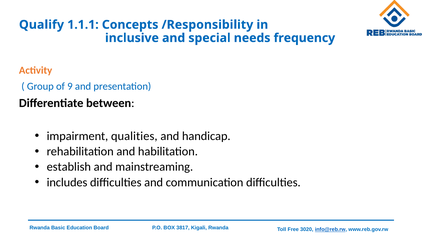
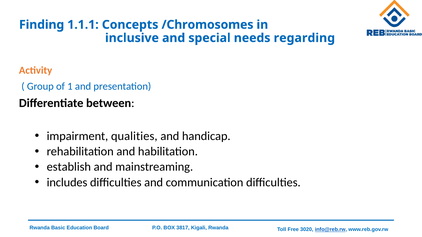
Qualify: Qualify -> Finding (42, 25)
/Responsibility: /Responsibility -> /Chromosomes (207, 25)
frequency: frequency -> regarding (304, 38)
9: 9 -> 1 (70, 86)
